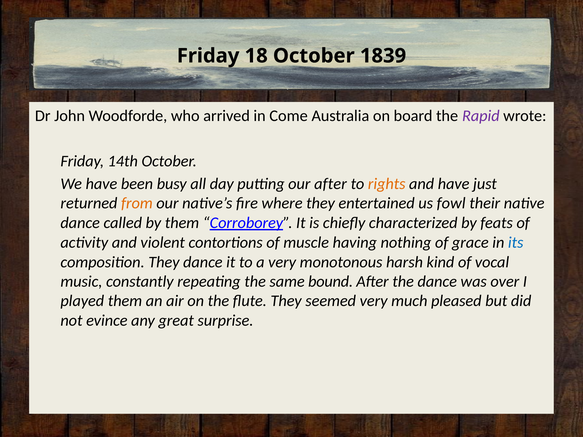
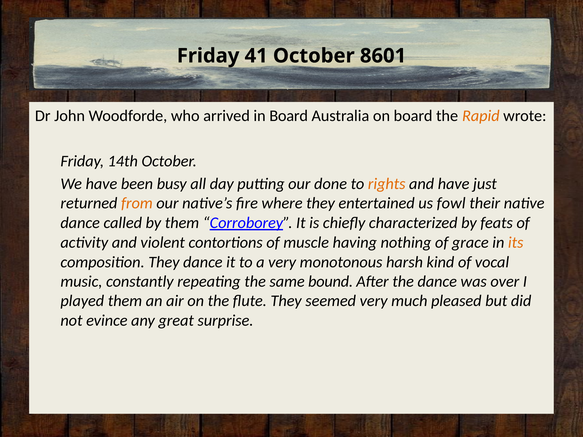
18: 18 -> 41 (256, 56)
1839: 1839 -> 8601 (383, 56)
in Come: Come -> Board (289, 116)
Rapid colour: purple -> orange (481, 116)
our after: after -> done (331, 184)
its colour: blue -> orange (516, 243)
